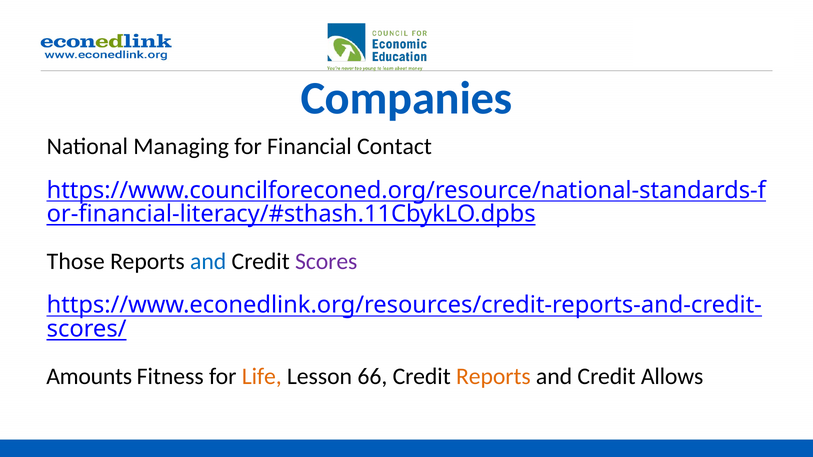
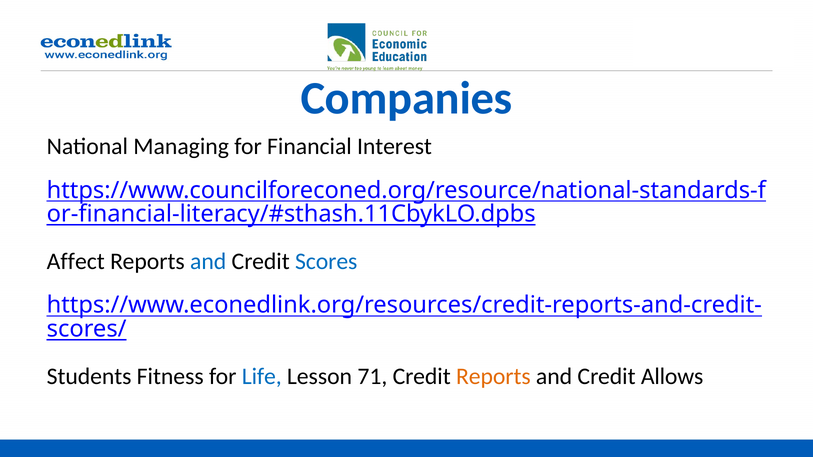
Contact: Contact -> Interest (394, 147)
Those: Those -> Affect (76, 262)
Scores colour: purple -> blue (326, 262)
Amounts: Amounts -> Students (89, 376)
Life colour: orange -> blue (262, 376)
66: 66 -> 71 (372, 376)
